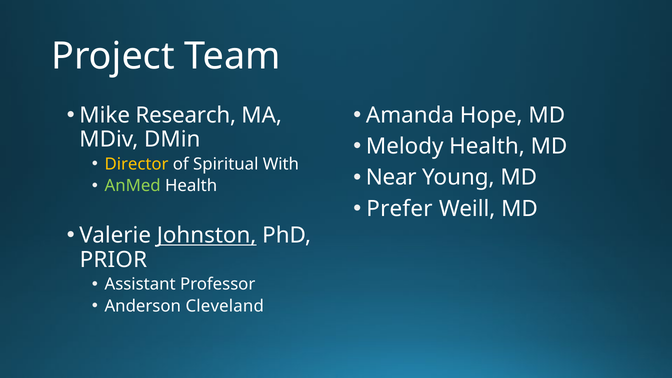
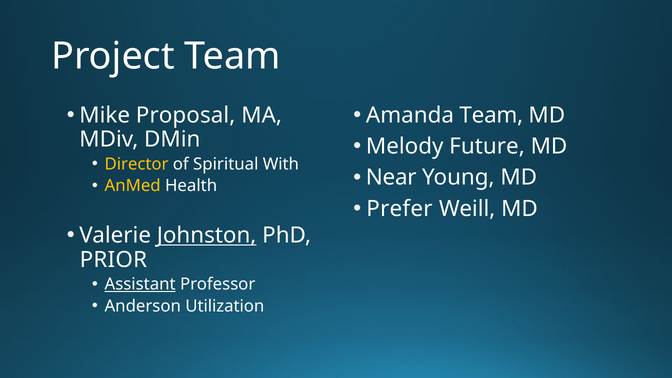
Research: Research -> Proposal (186, 115)
Amanda Hope: Hope -> Team (491, 115)
Melody Health: Health -> Future (487, 146)
AnMed colour: light green -> yellow (133, 186)
Assistant underline: none -> present (140, 284)
Cleveland: Cleveland -> Utilization (225, 306)
